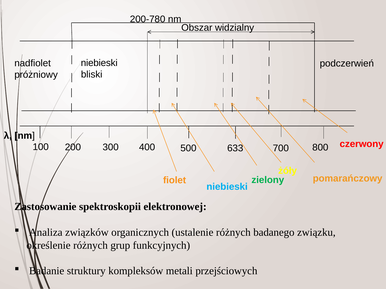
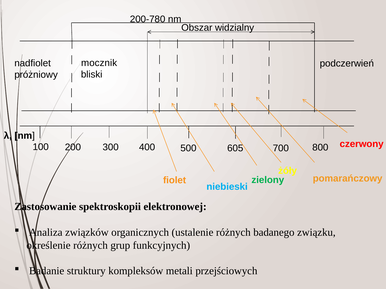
niebieski: niebieski -> mocznik (99, 63)
633: 633 -> 605 (235, 148)
